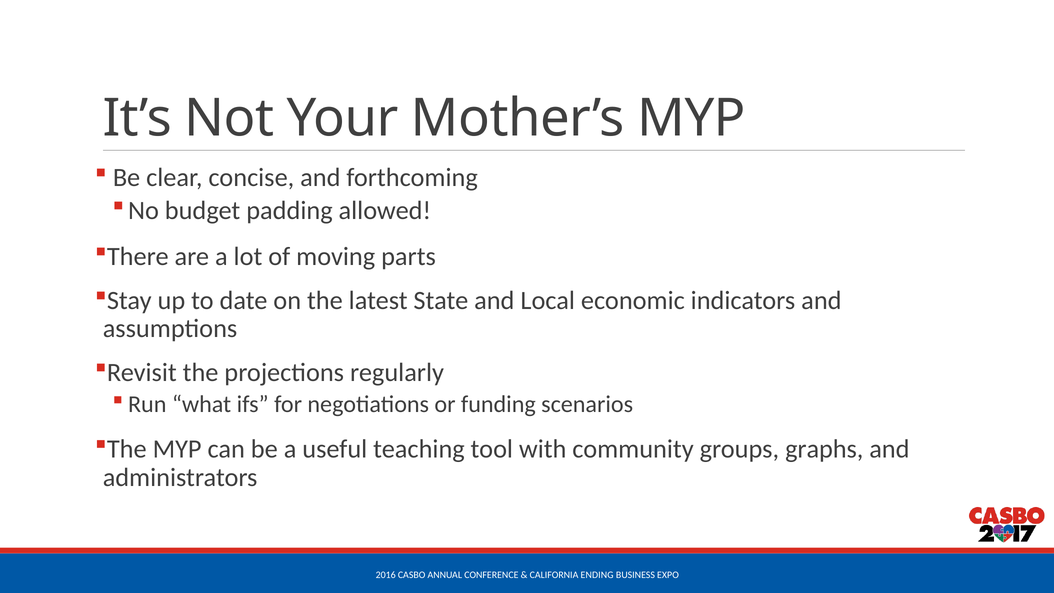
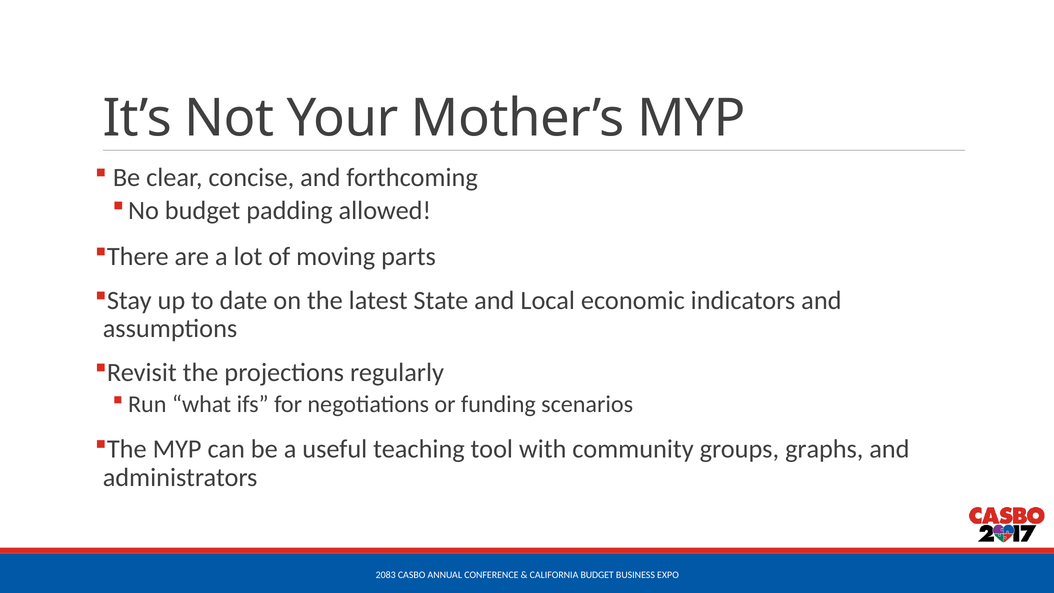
2016: 2016 -> 2083 (386, 575)
CALIFORNIA ENDING: ENDING -> BUDGET (597, 575)
